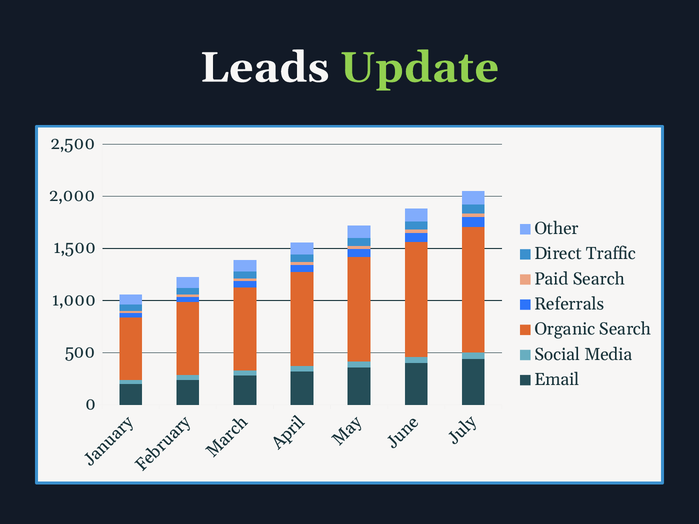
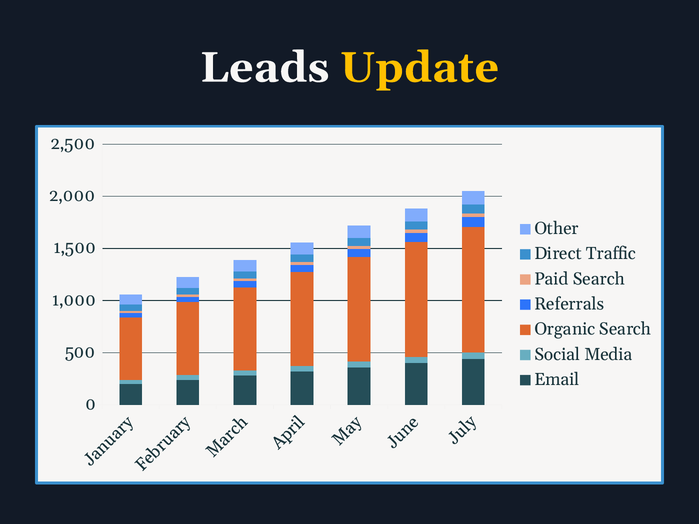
Update colour: light green -> yellow (420, 68)
